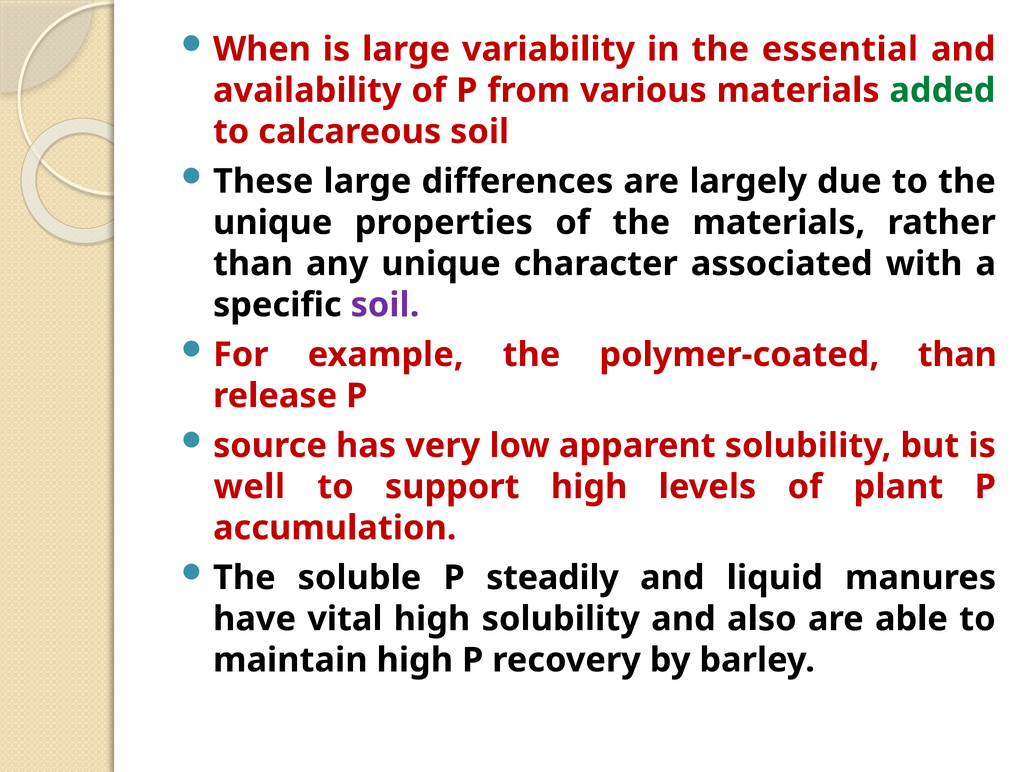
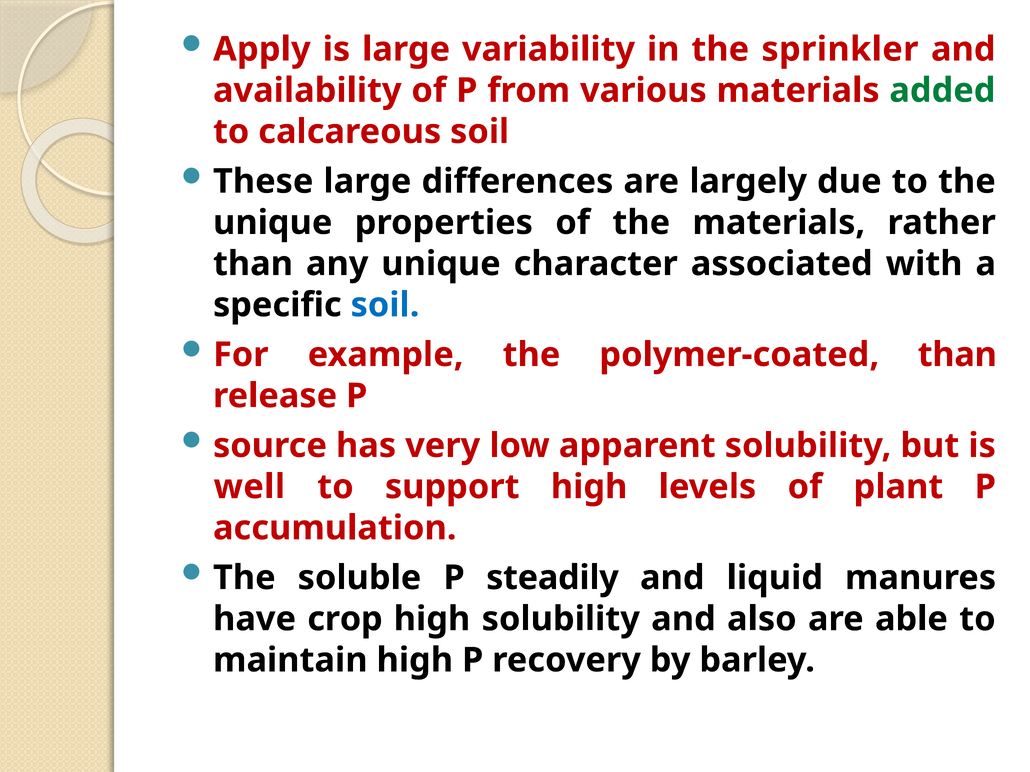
When: When -> Apply (262, 49)
essential: essential -> sprinkler (840, 49)
soil colour: purple -> blue (385, 305)
vital: vital -> crop (345, 619)
